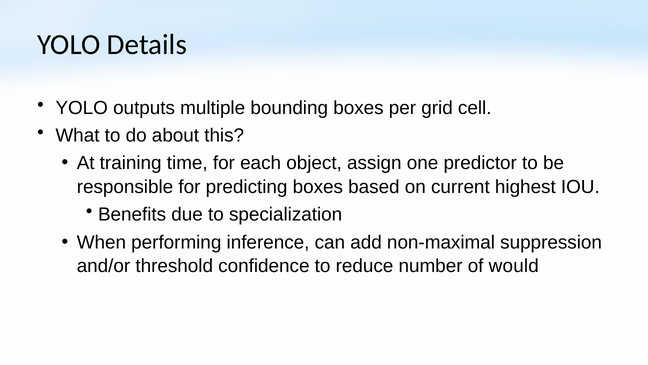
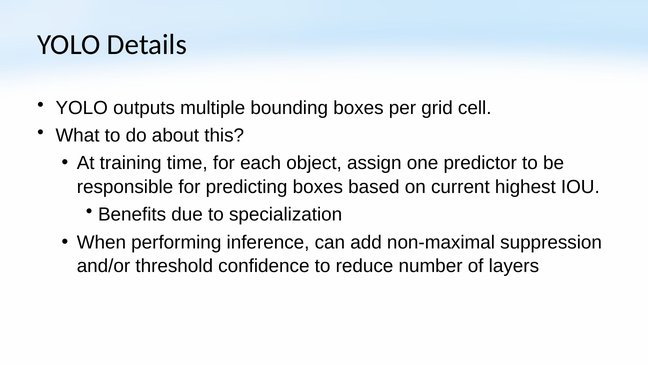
would: would -> layers (514, 266)
